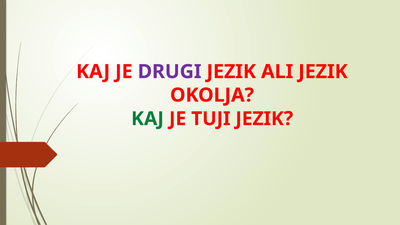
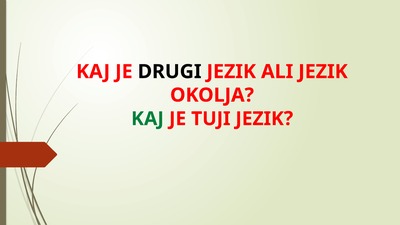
DRUGI colour: purple -> black (170, 72)
